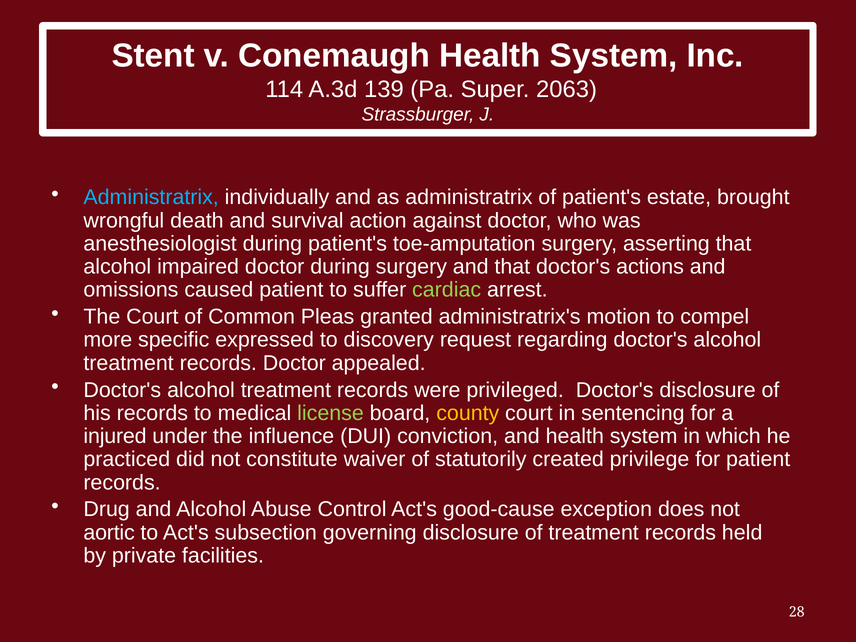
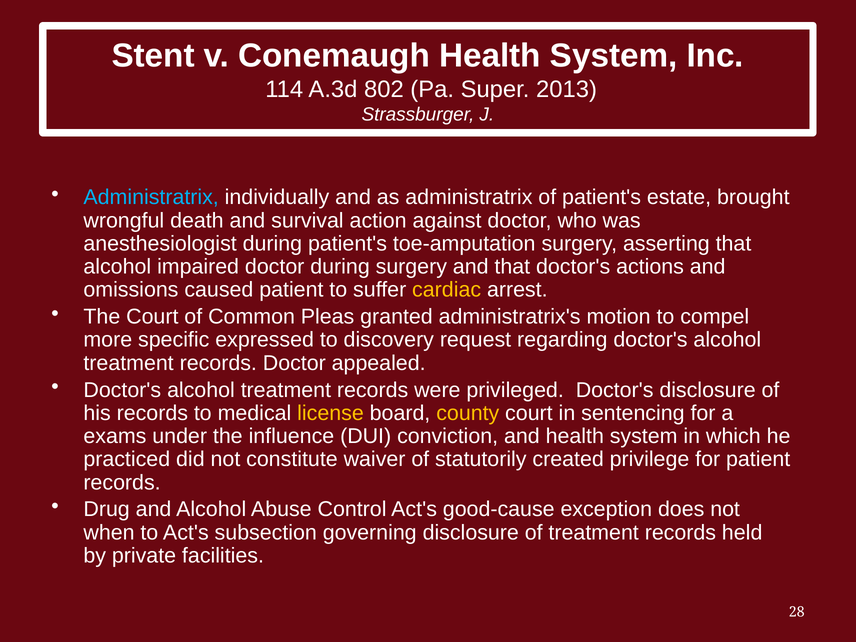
139: 139 -> 802 (384, 89)
2063: 2063 -> 2013 (566, 89)
cardiac colour: light green -> yellow (447, 290)
license colour: light green -> yellow (331, 413)
injured: injured -> exams (115, 436)
aortic: aortic -> when (109, 533)
